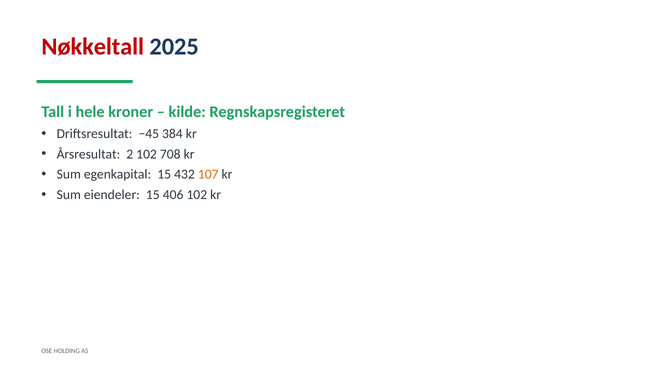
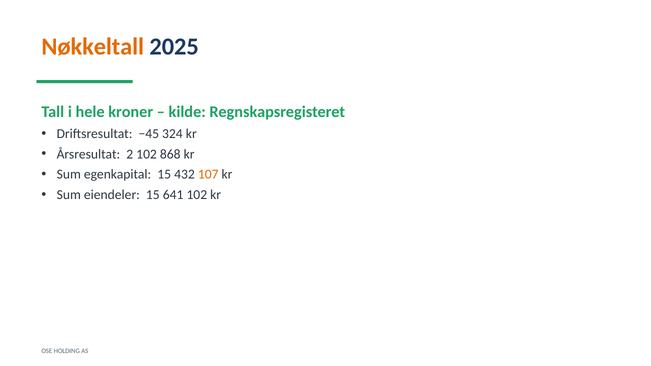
Nøkkeltall colour: red -> orange (93, 46)
384: 384 -> 324 (172, 134)
708: 708 -> 868 (170, 154)
406: 406 -> 641 (173, 195)
